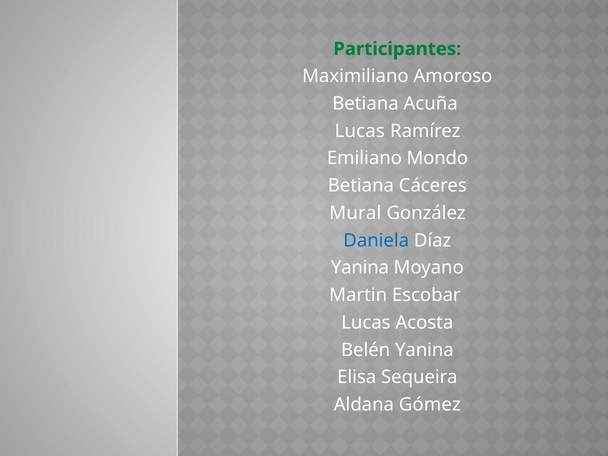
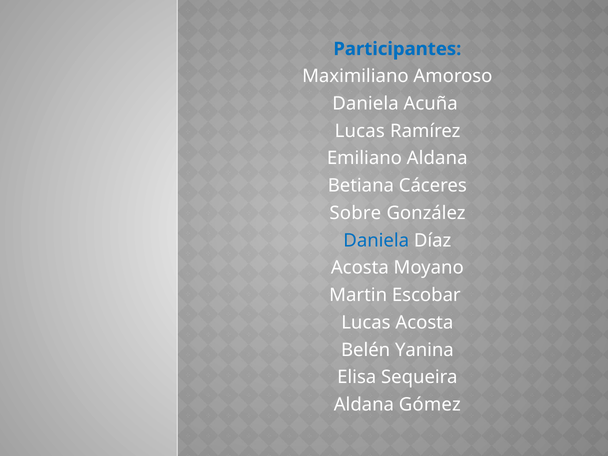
Participantes colour: green -> blue (397, 49)
Betiana: Betiana -> Daniela (365, 104)
Emiliano Mondo: Mondo -> Aldana (437, 158)
Mural: Mural -> Sobre (355, 213)
Yanina: Yanina -> Acosta (360, 268)
